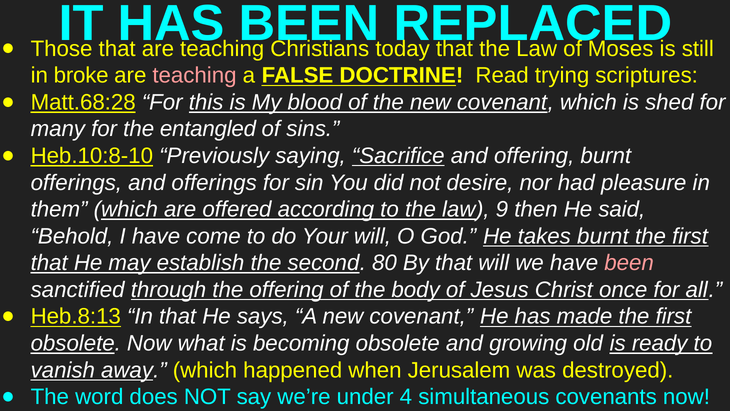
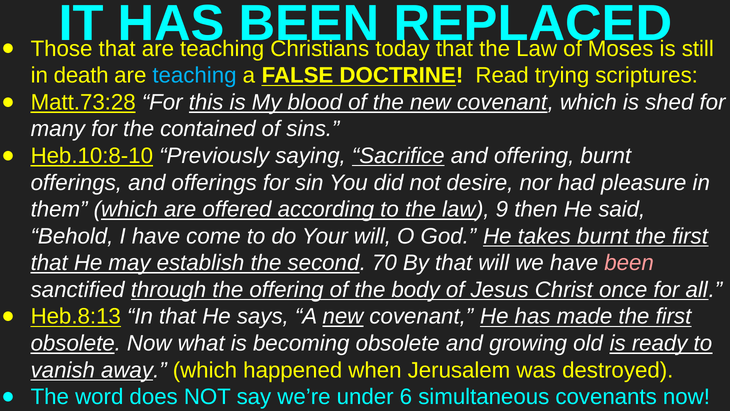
broke: broke -> death (81, 75)
teaching colour: pink -> light blue (195, 75)
Matt.68:28: Matt.68:28 -> Matt.73:28 (83, 102)
entangled: entangled -> contained (208, 129)
80: 80 -> 70 (384, 263)
new underline: none -> present (343, 316)
4: 4 -> 6 (406, 397)
